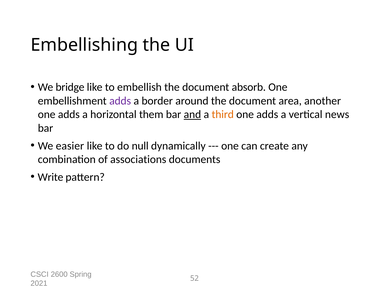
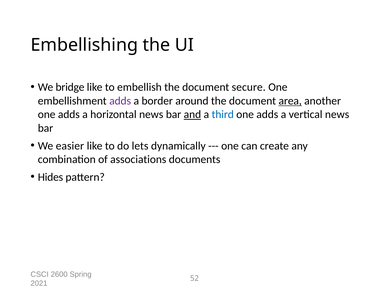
absorb: absorb -> secure (249, 87)
area underline: none -> present (290, 101)
horizontal them: them -> news (151, 114)
third colour: orange -> blue (223, 114)
null: null -> lets (140, 146)
Write: Write -> Hides (50, 177)
